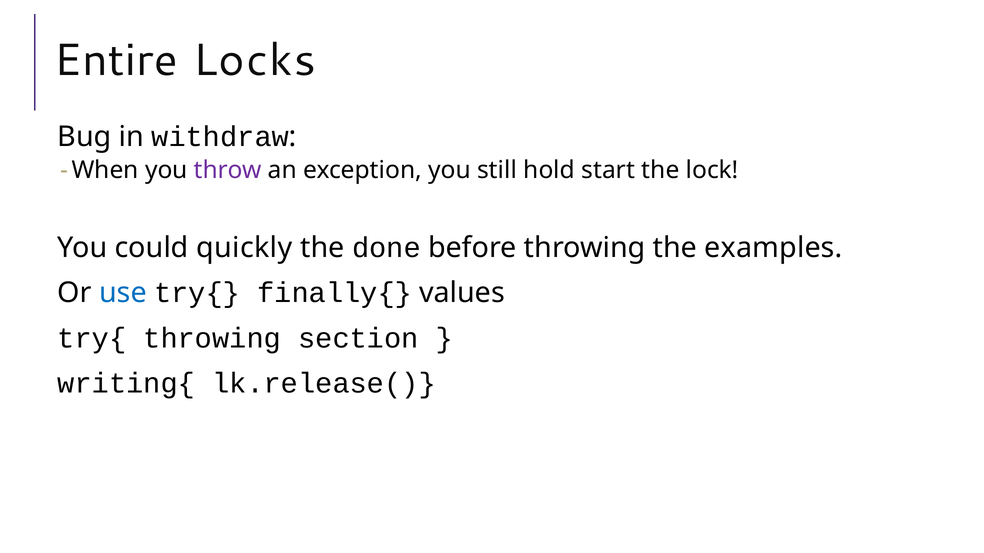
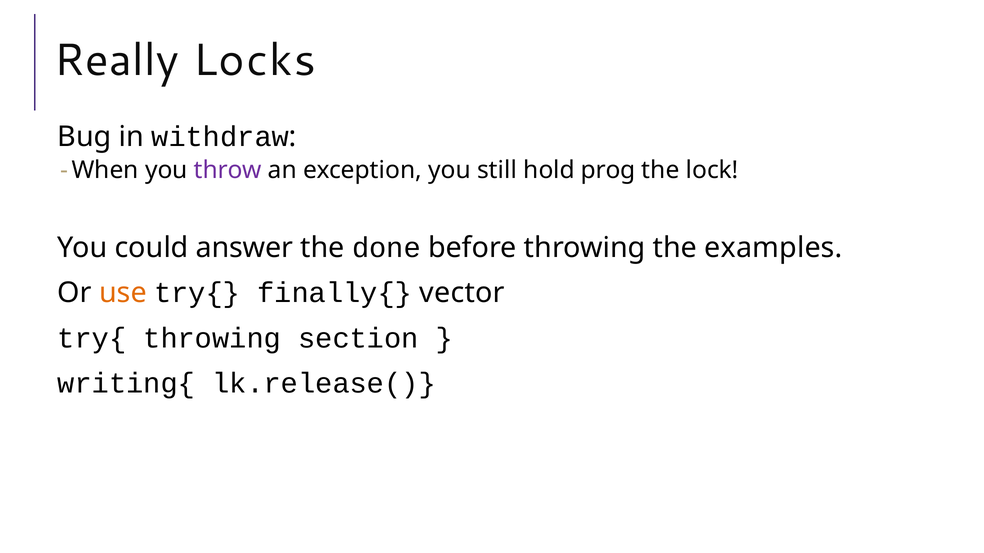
Entire: Entire -> Really (116, 60)
start: start -> prog (608, 170)
quickly: quickly -> answer (245, 248)
use colour: blue -> orange (123, 293)
values: values -> vector (462, 293)
